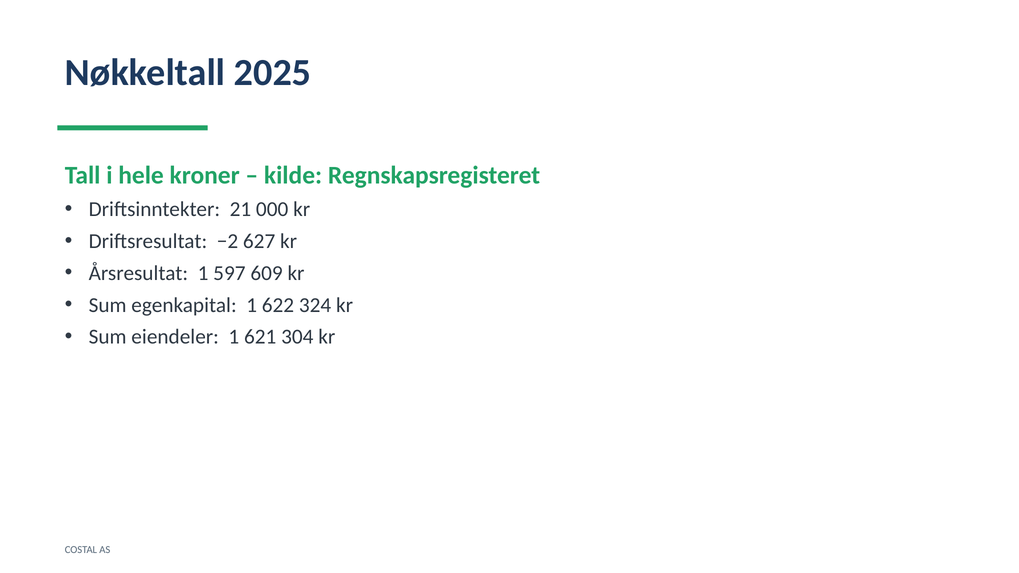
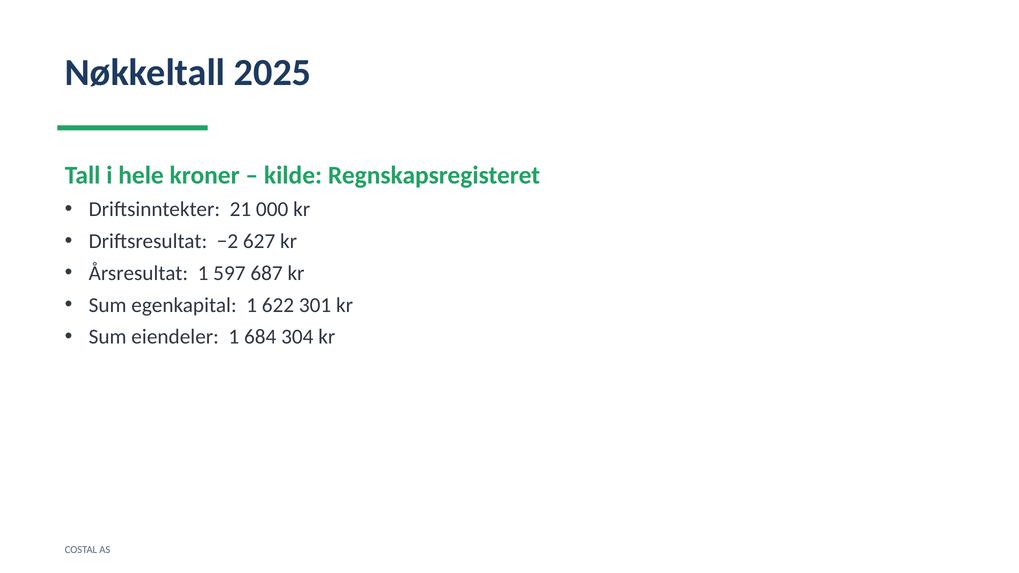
609: 609 -> 687 (267, 273)
324: 324 -> 301 (315, 305)
621: 621 -> 684 (260, 337)
